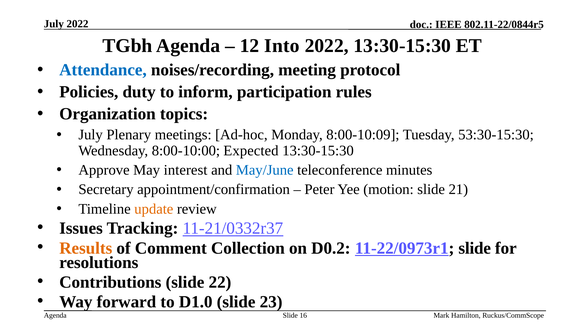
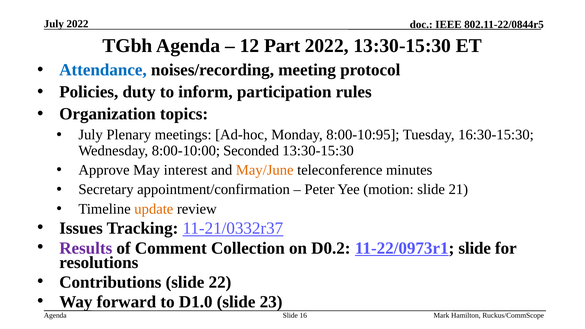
Into: Into -> Part (282, 46)
8:00-10:09: 8:00-10:09 -> 8:00-10:95 (363, 135)
53:30-15:30: 53:30-15:30 -> 16:30-15:30 (496, 135)
Expected: Expected -> Seconded (251, 151)
May/June colour: blue -> orange (265, 170)
Results colour: orange -> purple (86, 248)
